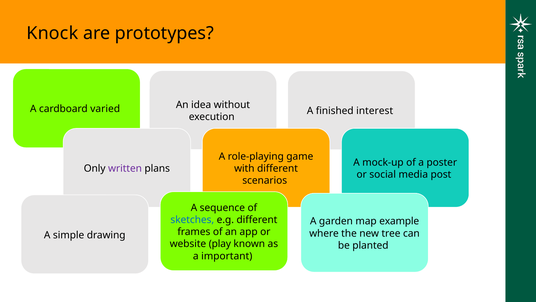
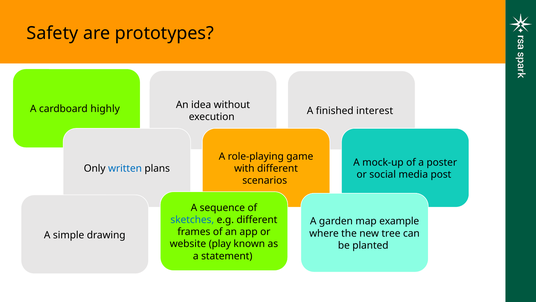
Knock: Knock -> Safety (52, 33)
varied: varied -> highly (105, 109)
written colour: purple -> blue (125, 168)
important: important -> statement (227, 256)
